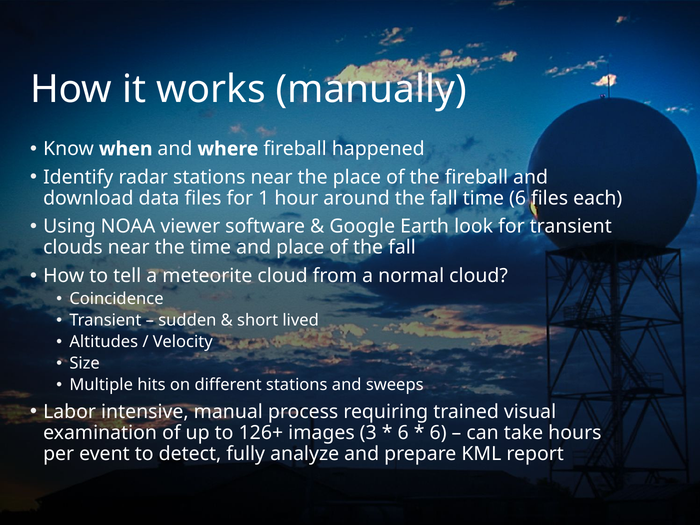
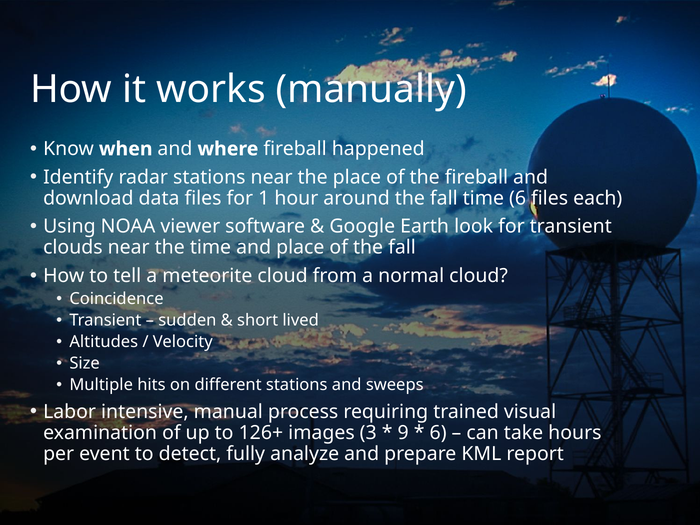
6: 6 -> 9 (403, 433)
